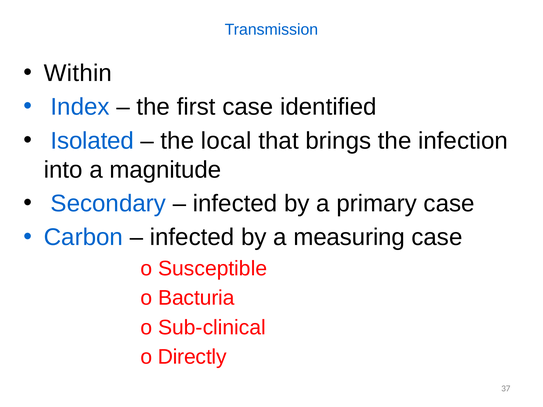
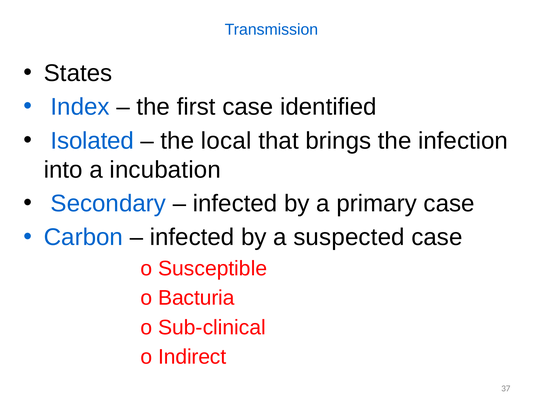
Within: Within -> States (78, 73)
magnitude: magnitude -> incubation (165, 170)
measuring: measuring -> suspected (349, 237)
Directly: Directly -> Indirect (192, 357)
